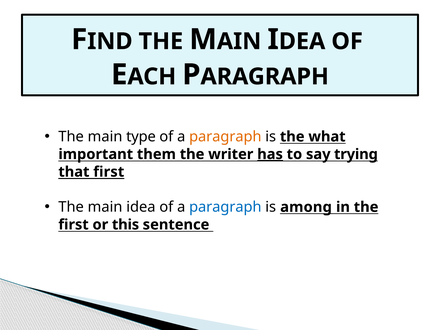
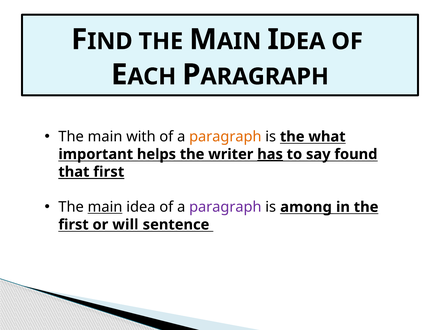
type: type -> with (141, 137)
them: them -> helps (156, 154)
trying: trying -> found (356, 154)
main underline: none -> present (105, 207)
paragraph colour: blue -> purple (225, 207)
this: this -> will (125, 225)
